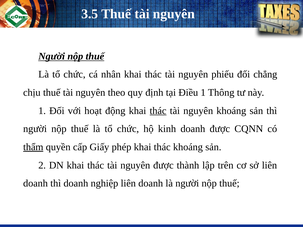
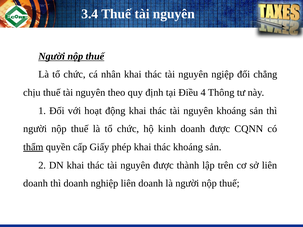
3.5: 3.5 -> 3.4 (90, 14)
phiếu: phiếu -> ngiệp (223, 74)
Điều 1: 1 -> 4 (203, 93)
thác underline: present -> none (158, 111)
